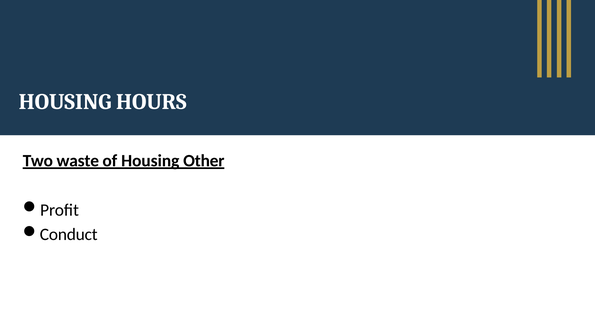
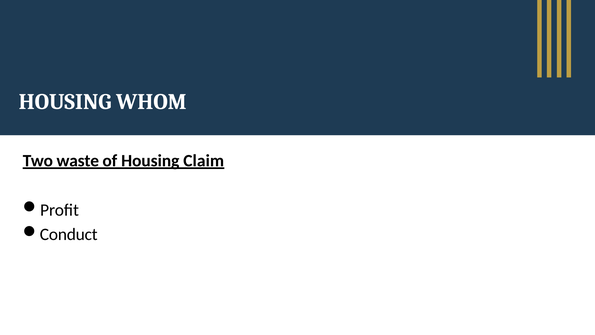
HOURS: HOURS -> WHOM (152, 102)
Other: Other -> Claim (204, 161)
